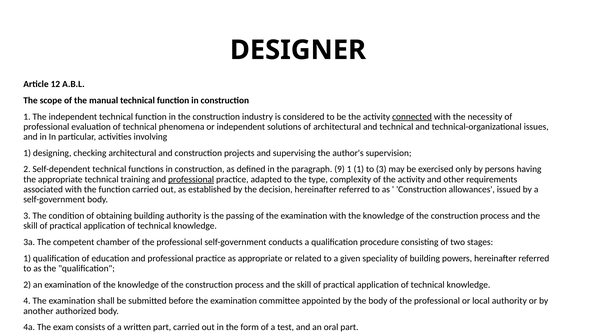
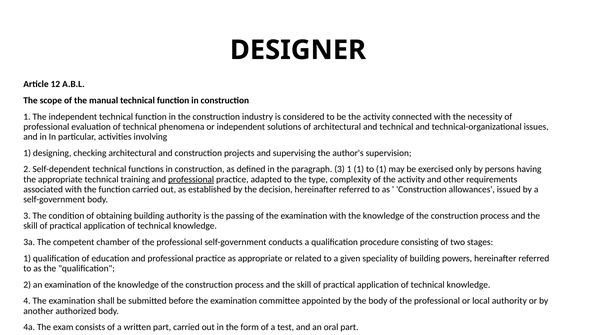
connected underline: present -> none (412, 117)
paragraph 9: 9 -> 3 (340, 169)
to 3: 3 -> 1 (381, 169)
